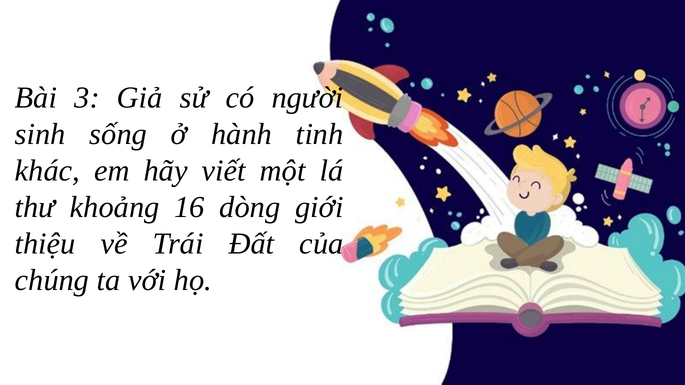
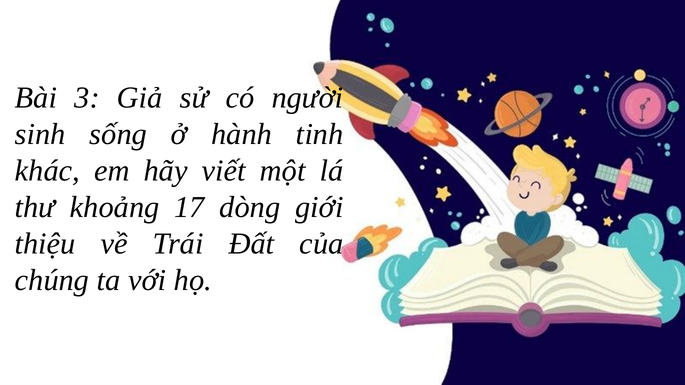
16: 16 -> 17 (189, 207)
